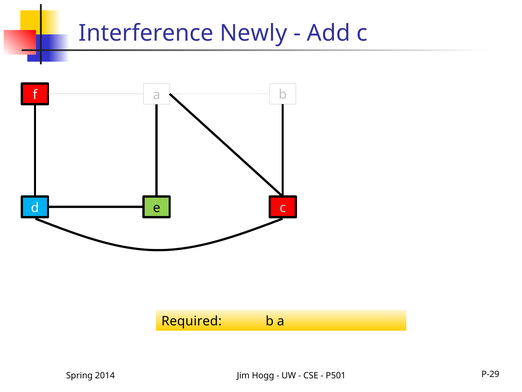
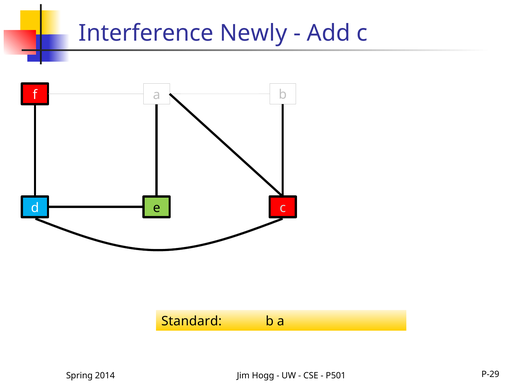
Required: Required -> Standard (192, 321)
